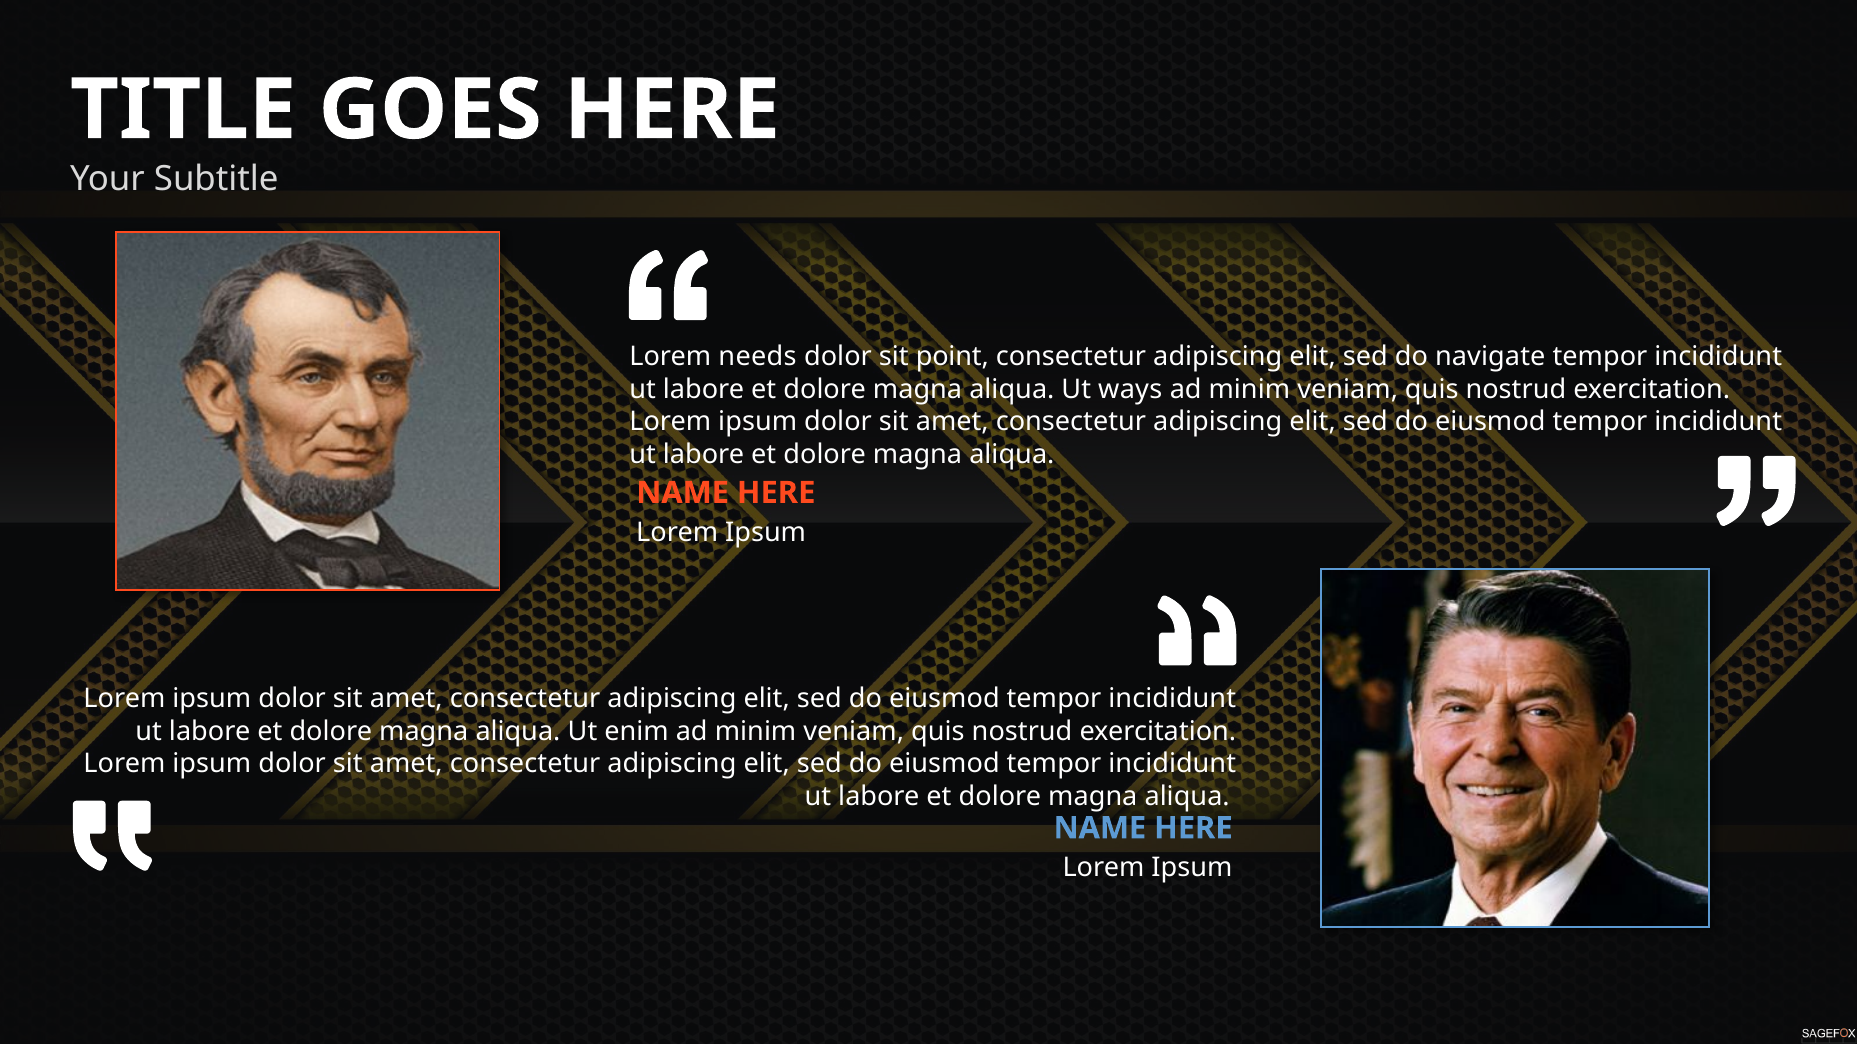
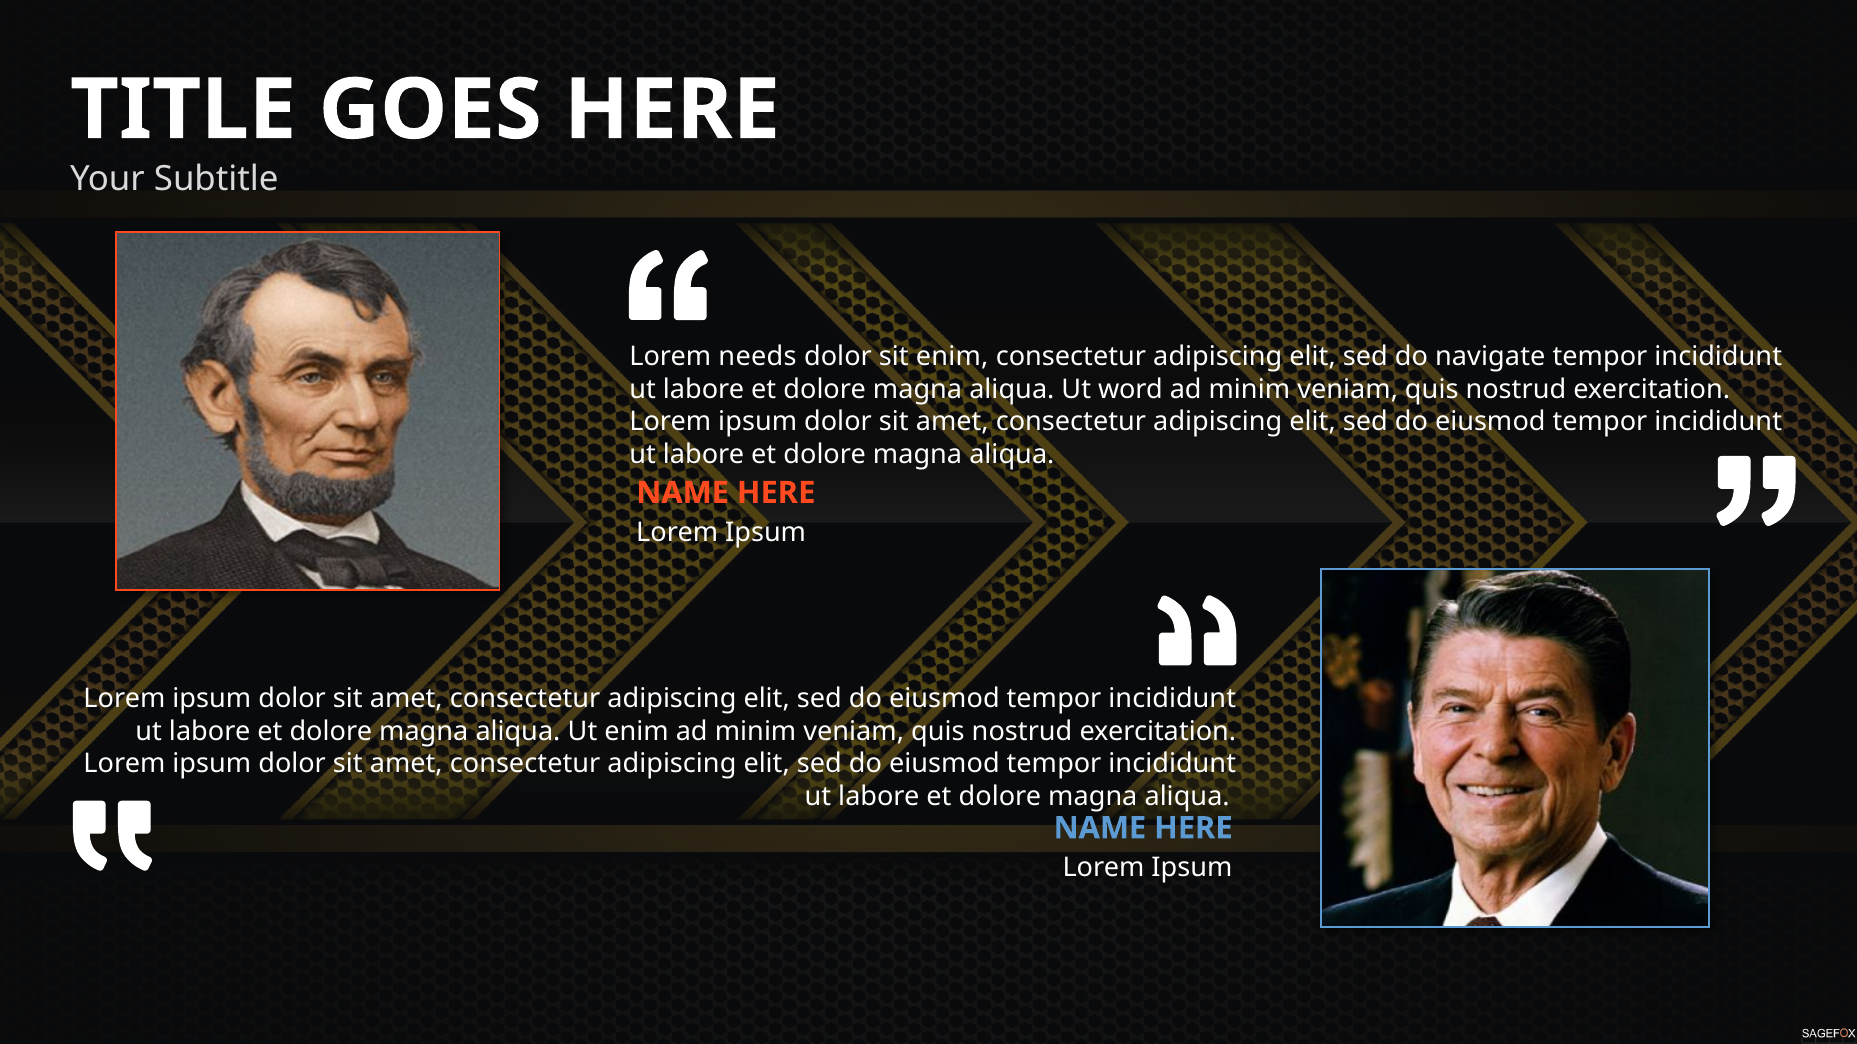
sit point: point -> enim (952, 357)
ways: ways -> word (1131, 389)
